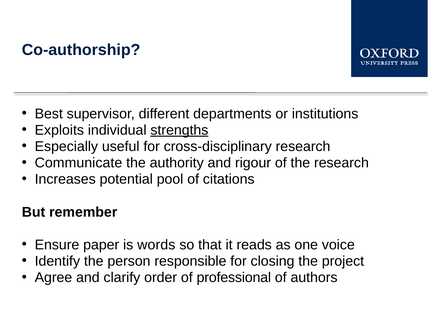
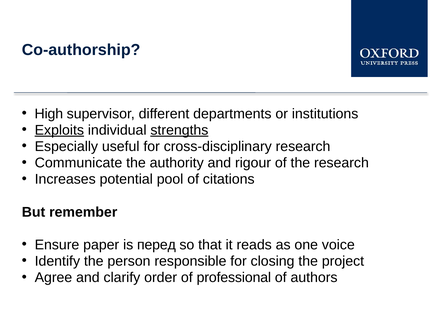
Best: Best -> High (49, 114)
Exploits underline: none -> present (59, 130)
words: words -> перед (156, 245)
